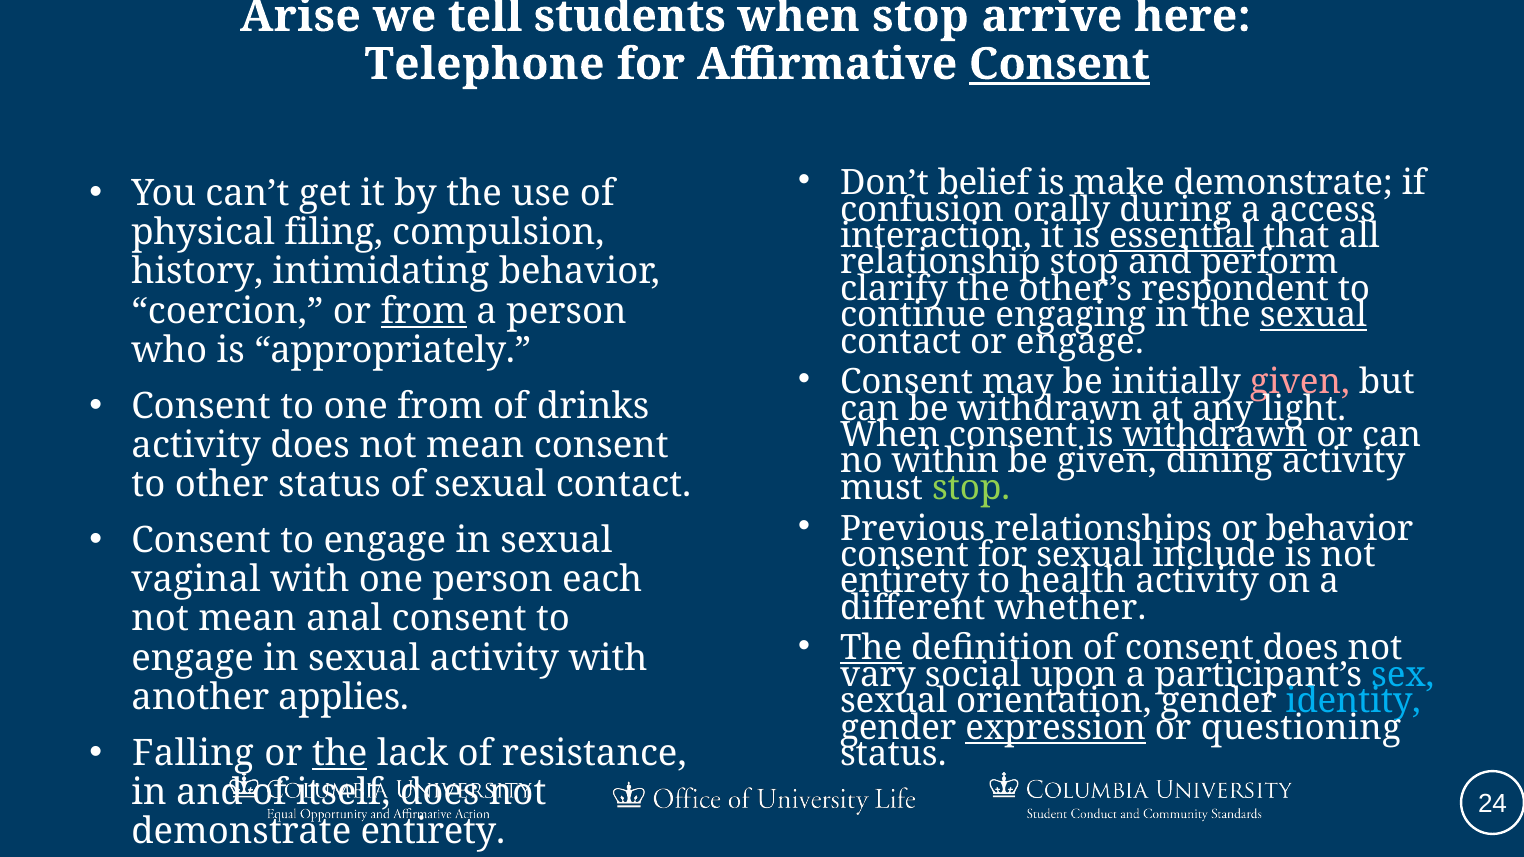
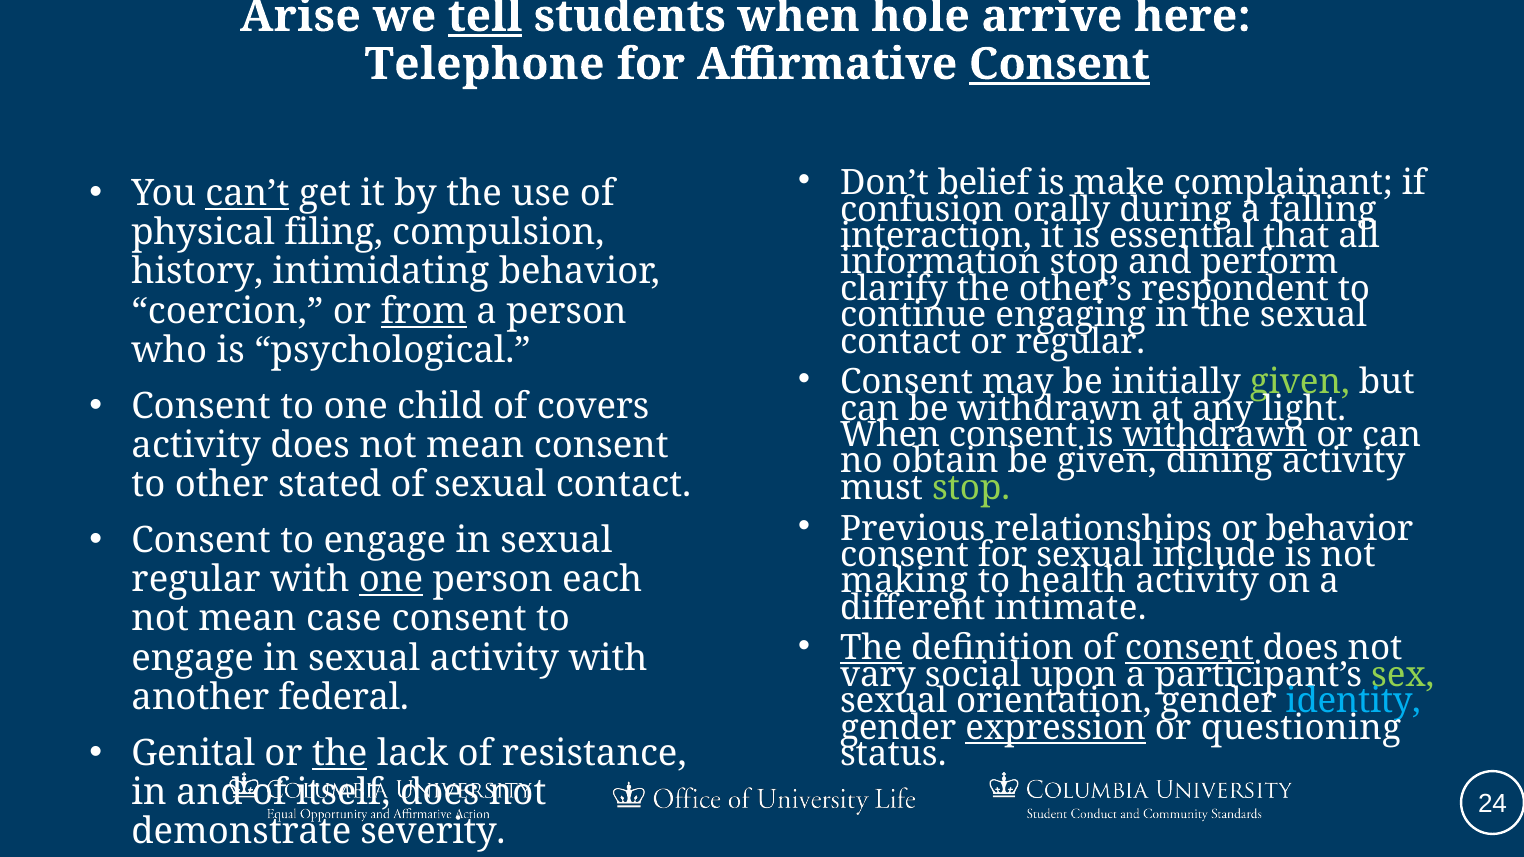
tell underline: none -> present (485, 16)
when stop: stop -> hole (921, 16)
make demonstrate: demonstrate -> complainant (1283, 183)
can’t underline: none -> present (247, 193)
access: access -> falling (1323, 210)
essential underline: present -> none (1182, 236)
relationship: relationship -> information (940, 262)
sexual underline: present -> none (1313, 315)
or engage: engage -> regular (1080, 342)
appropriately: appropriately -> psychological (393, 351)
given colour: pink -> light green (1300, 382)
one from: from -> child (440, 406)
drinks: drinks -> covers (593, 406)
within: within -> obtain (945, 462)
other status: status -> stated (330, 485)
vaginal: vaginal -> regular (196, 580)
one underline: none -> present (391, 580)
entirety: entirety -> making (904, 582)
whether: whether -> intimate (1071, 608)
anal: anal -> case (344, 619)
consent underline: none -> present (1189, 649)
sex colour: light blue -> light green (1403, 675)
applies: applies -> federal (344, 698)
Falling: Falling -> Genital (193, 753)
demonstrate entirety: entirety -> severity (433, 832)
